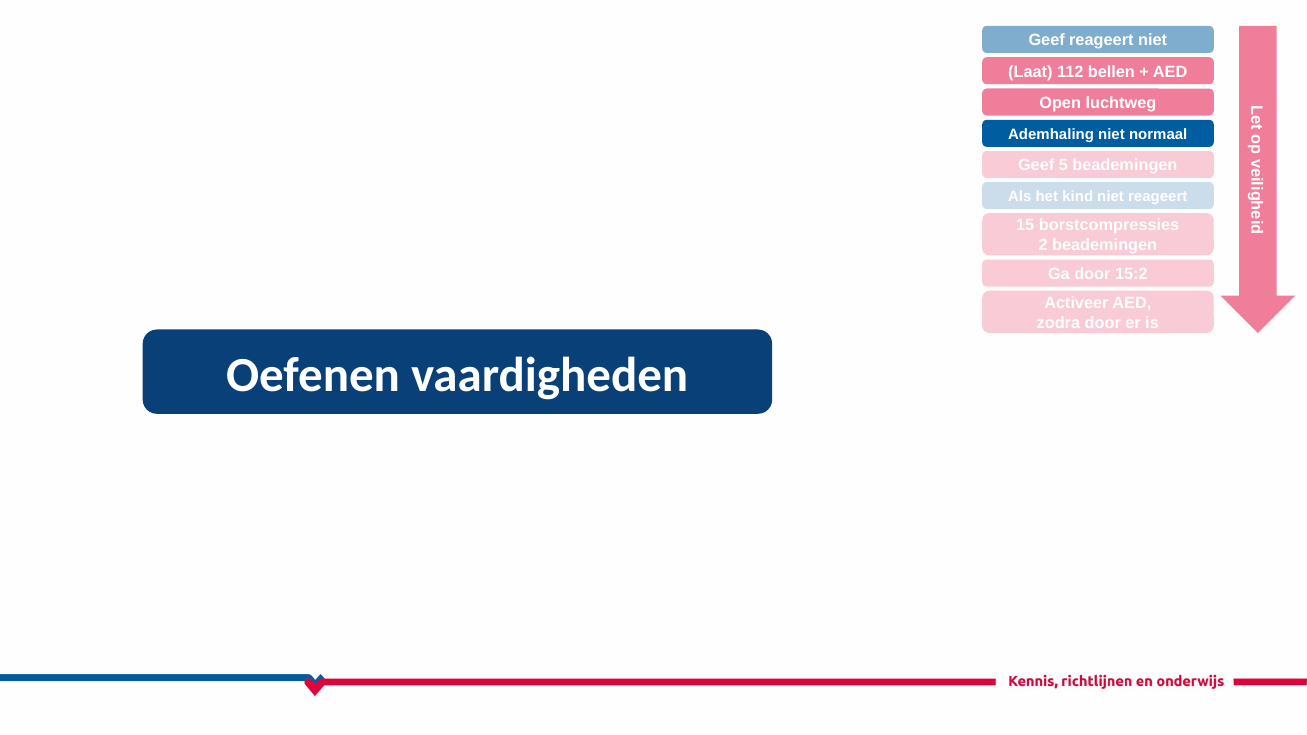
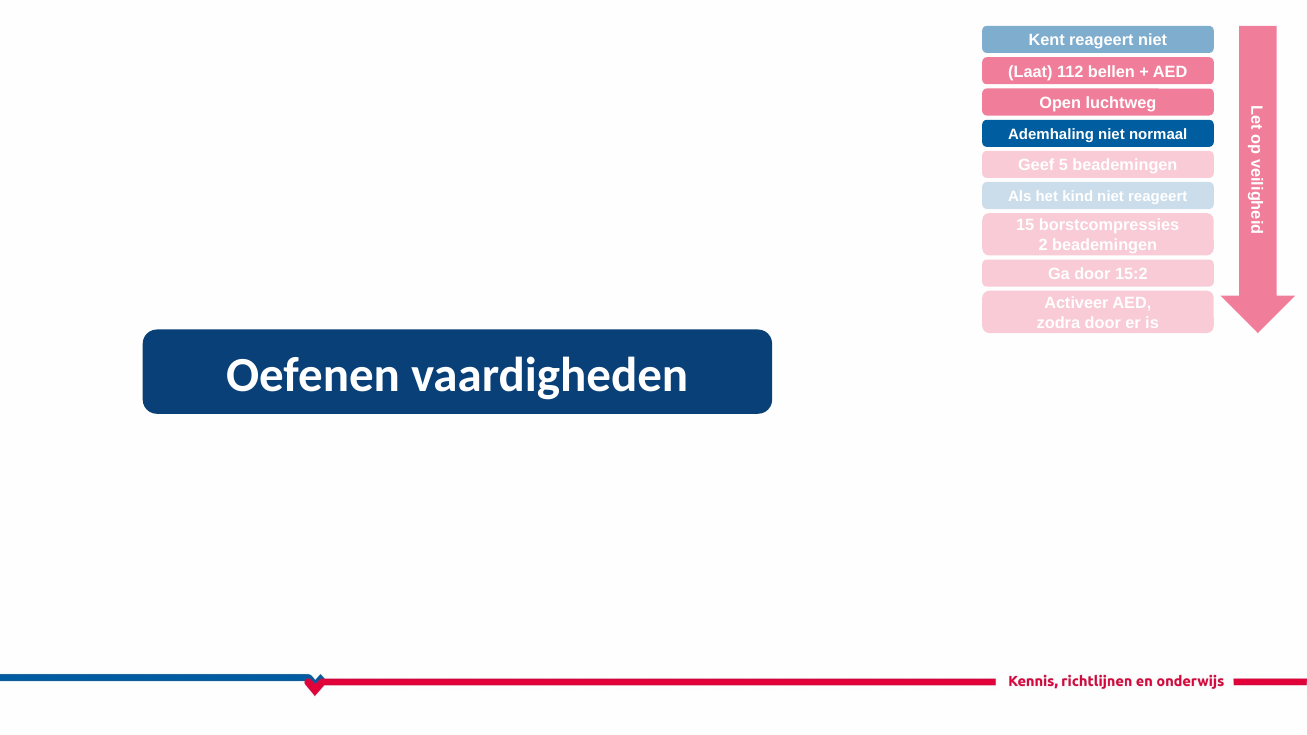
Geef: Geef -> Kent (1047, 40)
